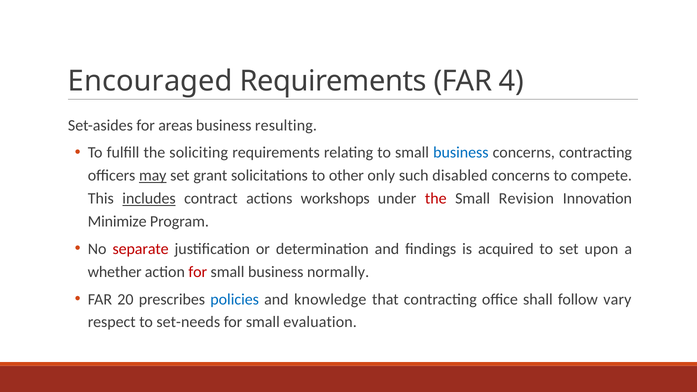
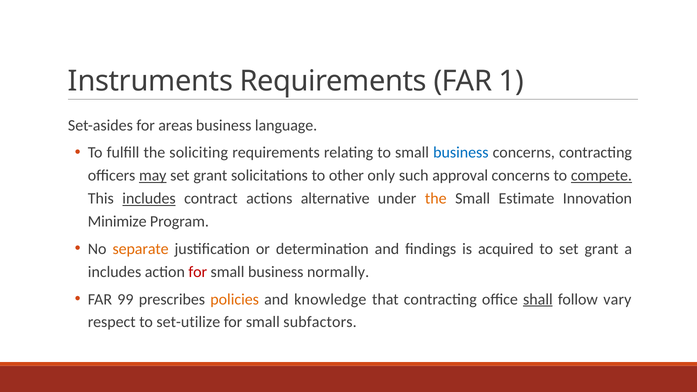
Encouraged: Encouraged -> Instruments (151, 81)
4: 4 -> 1 (511, 81)
resulting: resulting -> language (286, 125)
disabled: disabled -> approval (460, 176)
compete underline: none -> present (601, 176)
workshops: workshops -> alternative (335, 199)
the colour: red -> orange (436, 199)
Revision: Revision -> Estimate (527, 199)
separate colour: red -> orange (141, 249)
to set upon: upon -> grant (602, 249)
whether: whether -> includes (115, 272)
20: 20 -> 99 (125, 299)
policies colour: blue -> orange (235, 299)
shall underline: none -> present (538, 299)
set-needs: set-needs -> set-utilize (188, 322)
evaluation: evaluation -> subfactors (320, 322)
